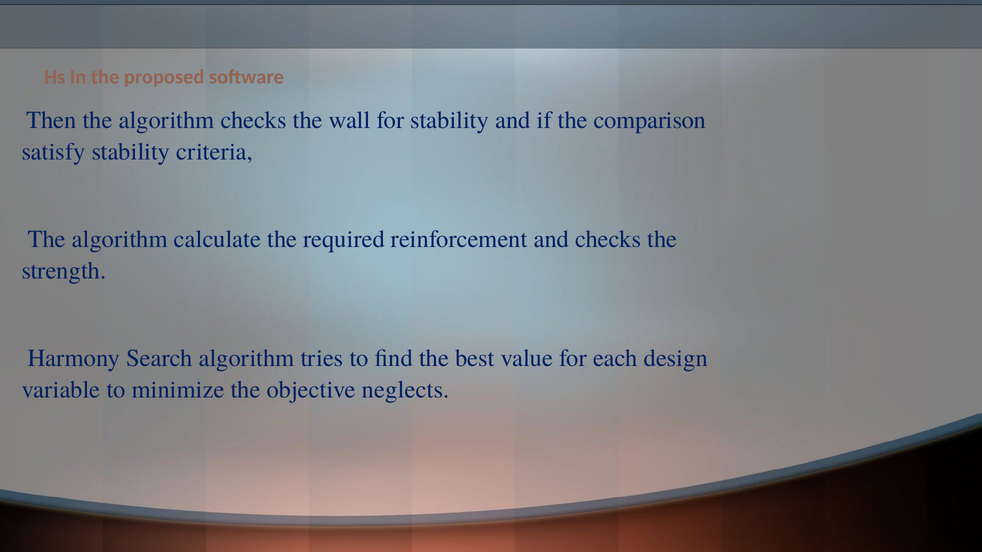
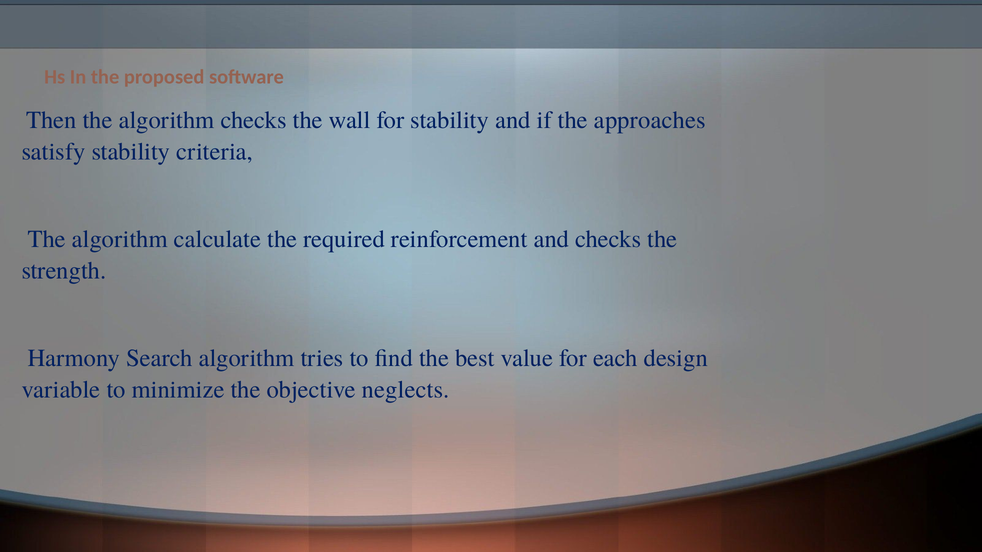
comparison: comparison -> approaches (650, 120)
